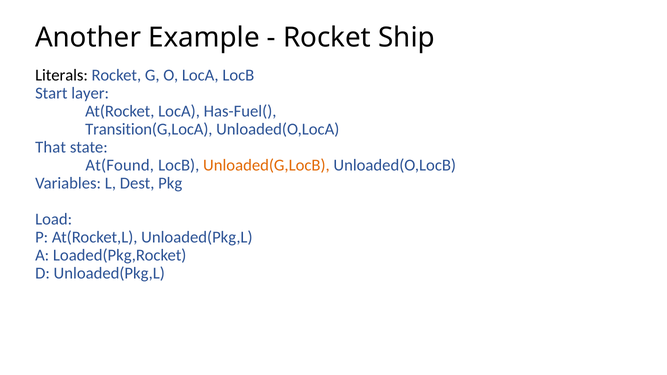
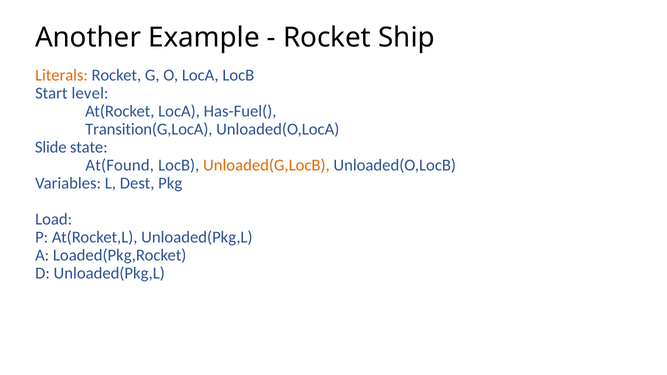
Literals colour: black -> orange (62, 75)
layer: layer -> level (90, 93)
That: That -> Slide (51, 147)
